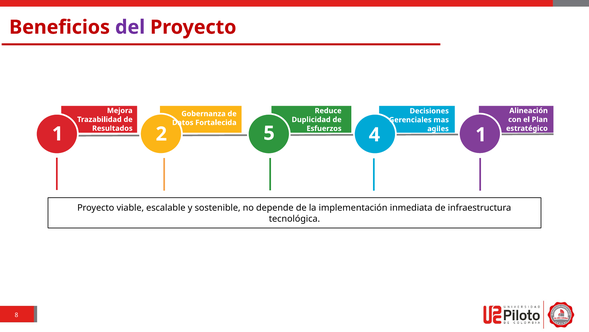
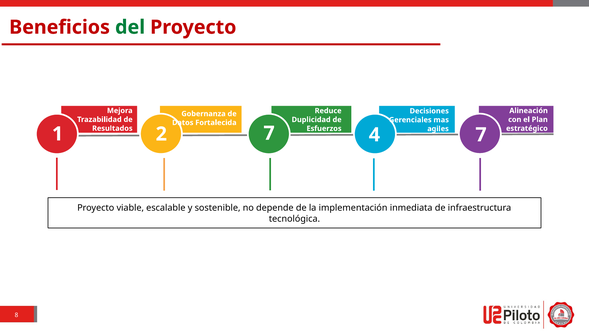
del colour: purple -> green (130, 27)
2 5: 5 -> 7 (269, 133)
4 1: 1 -> 7 (481, 135)
